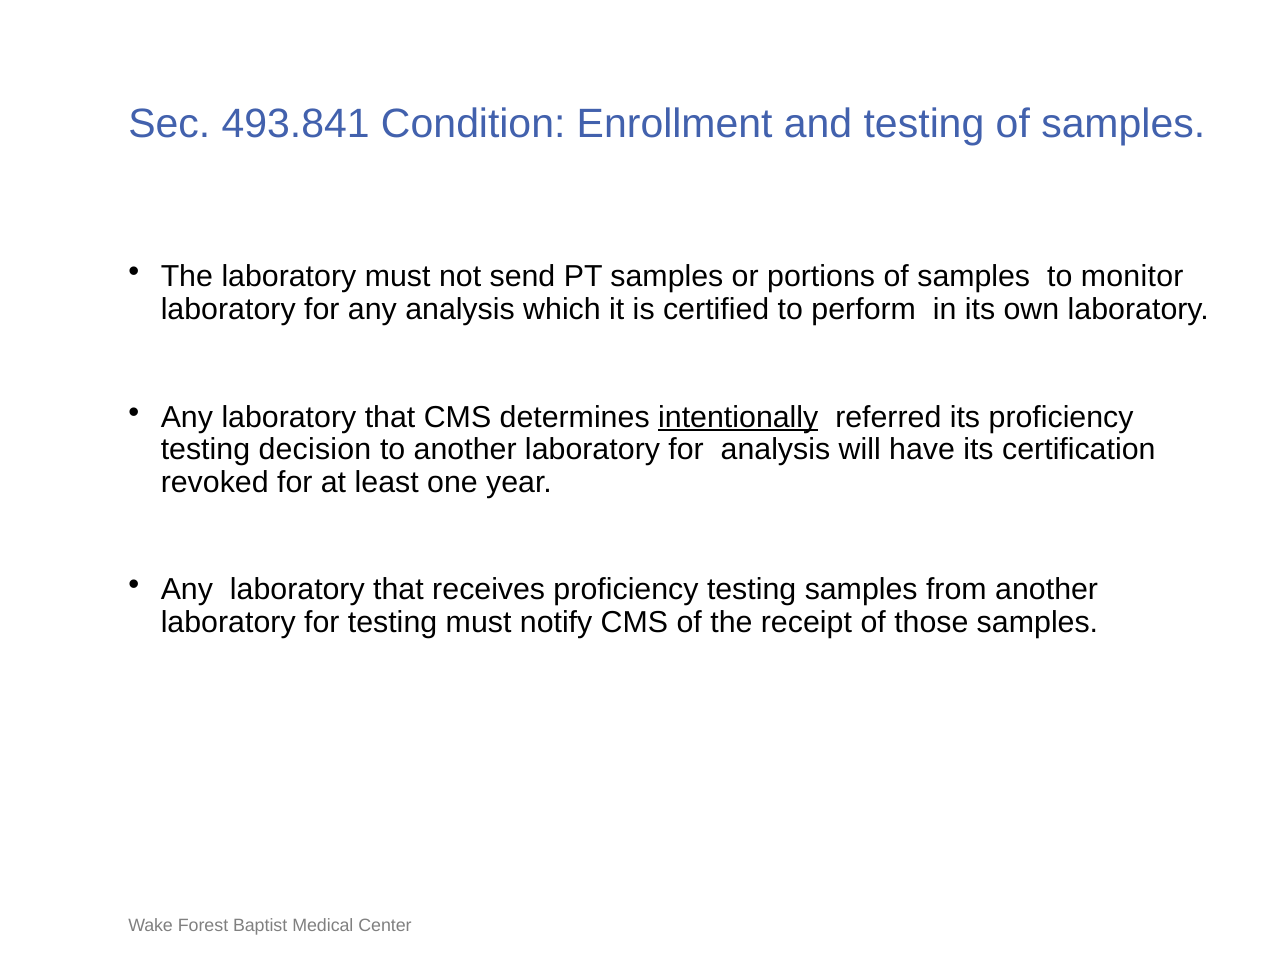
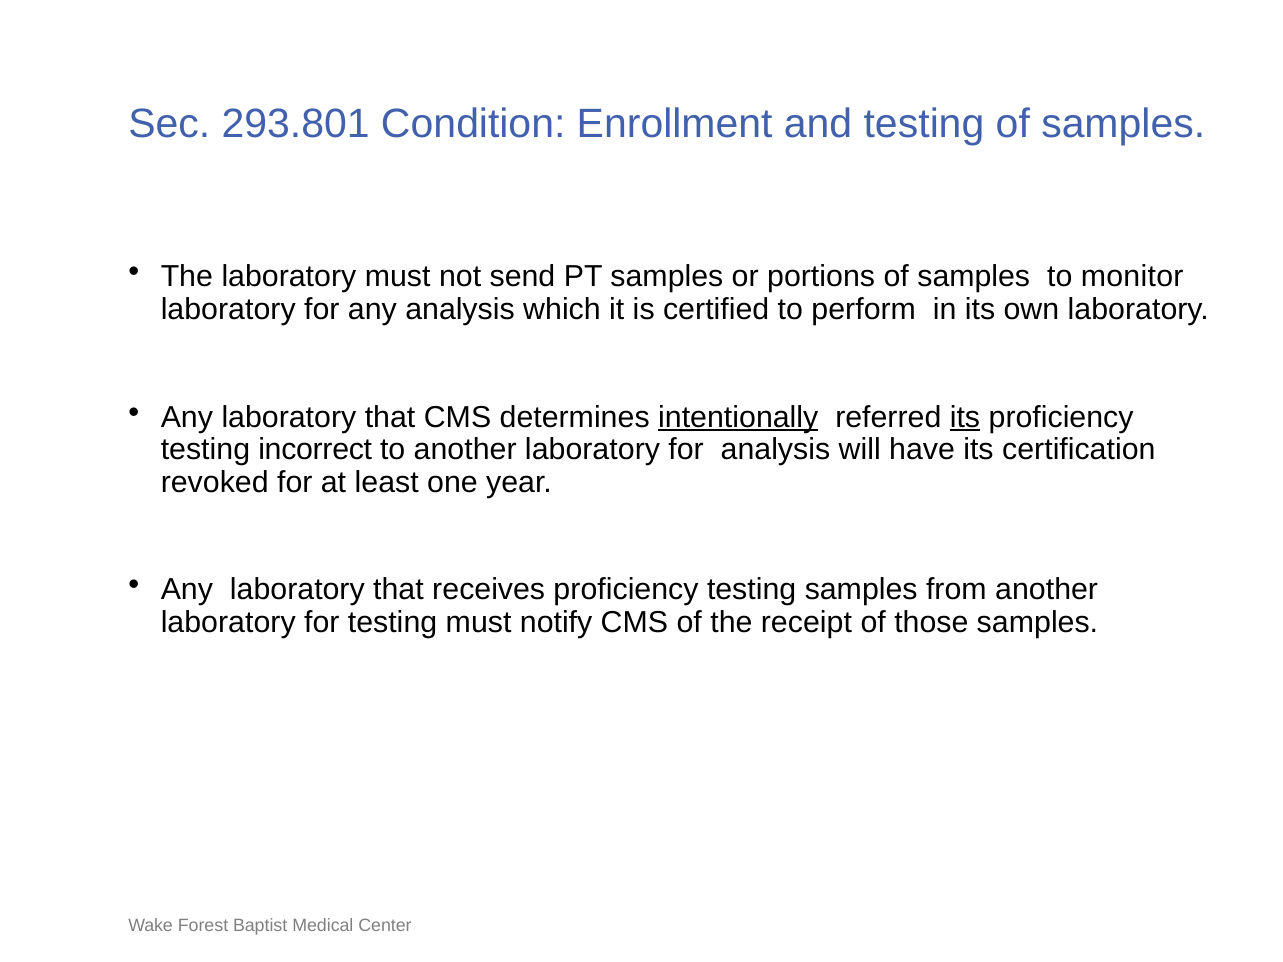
493.841: 493.841 -> 293.801 (296, 124)
its underline: none -> present (965, 417)
decision: decision -> incorrect (315, 450)
